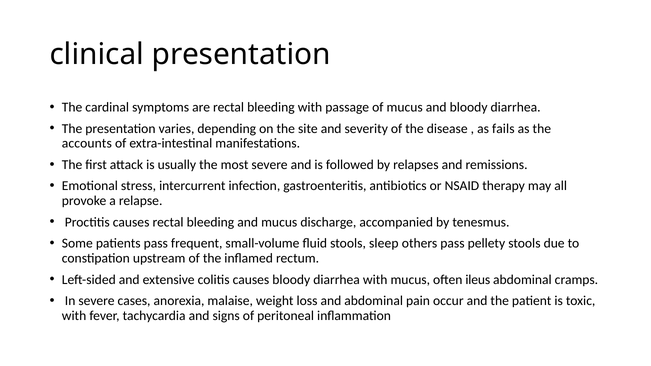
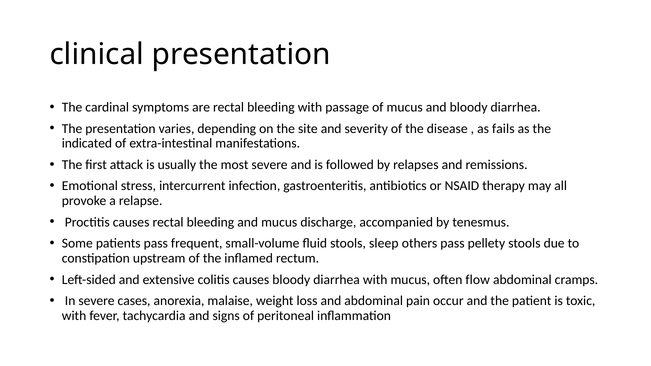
accounts: accounts -> indicated (87, 143)
ileus: ileus -> flow (478, 280)
